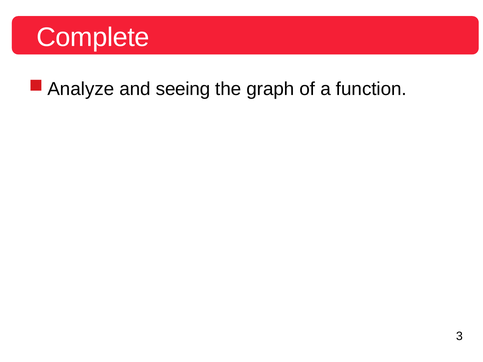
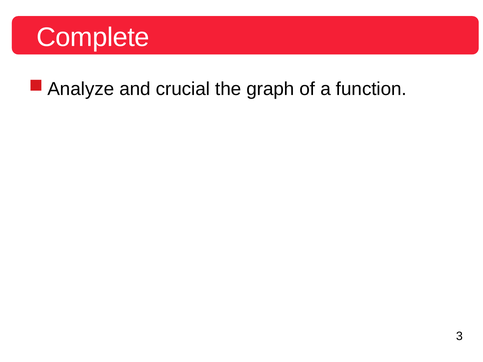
seeing: seeing -> crucial (183, 89)
